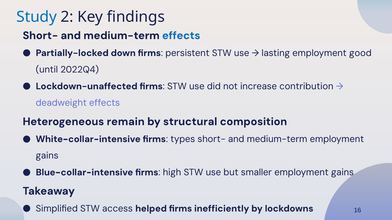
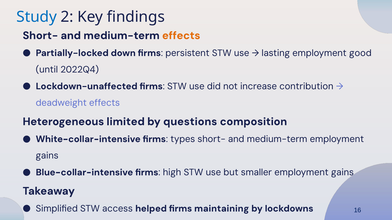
effects colour: blue -> orange (181, 36)
remain: remain -> limited (126, 122)
structural: structural -> questions (190, 122)
inefficiently: inefficiently -> maintaining (222, 209)
